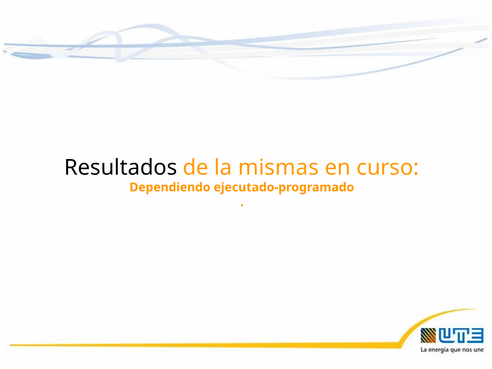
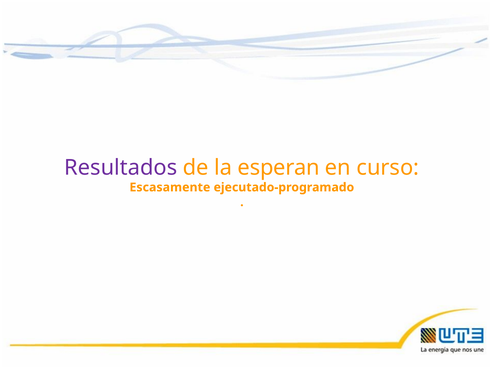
Resultados colour: black -> purple (121, 167)
mismas: mismas -> esperan (279, 167)
Dependiendo: Dependiendo -> Escasamente (170, 187)
